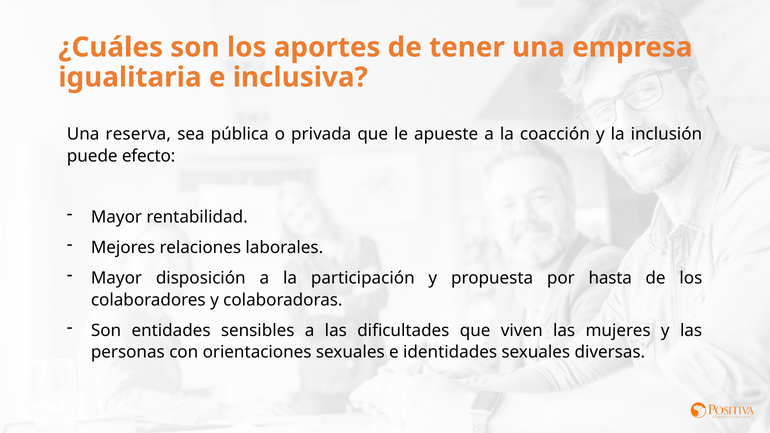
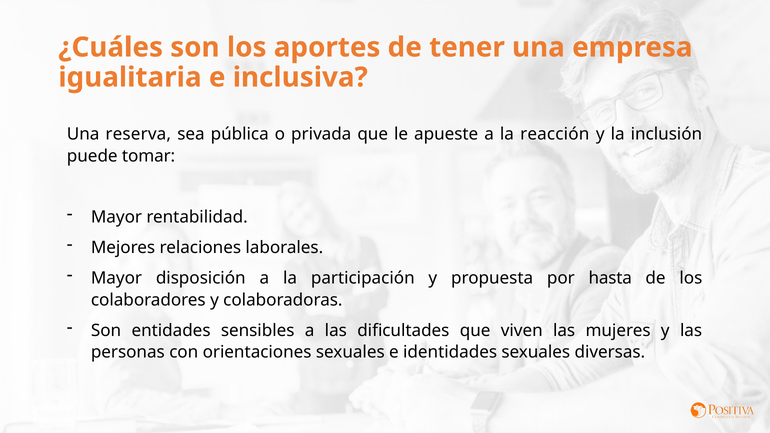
coacción: coacción -> reacción (555, 134)
efecto: efecto -> tomar (149, 156)
